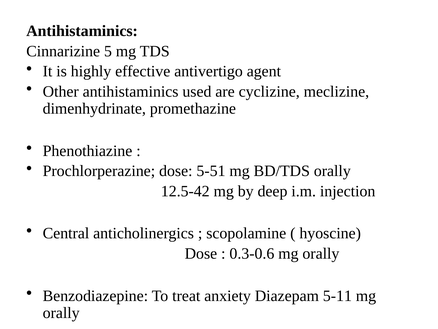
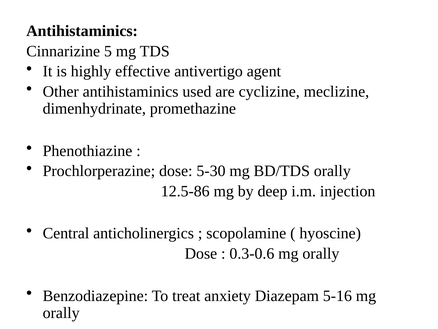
5-51: 5-51 -> 5-30 (211, 171)
12.5-42: 12.5-42 -> 12.5-86 (185, 191)
5-11: 5-11 -> 5-16 (337, 295)
